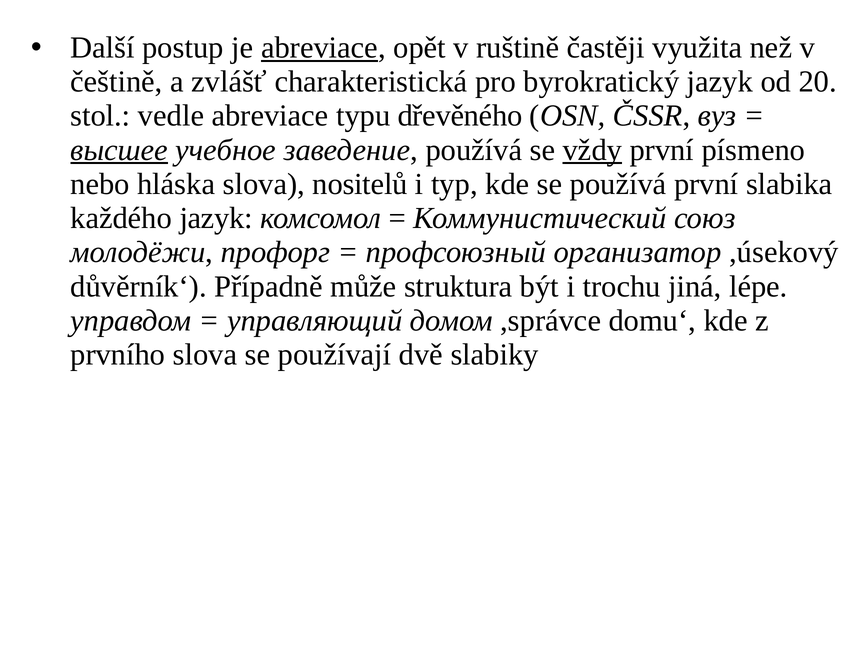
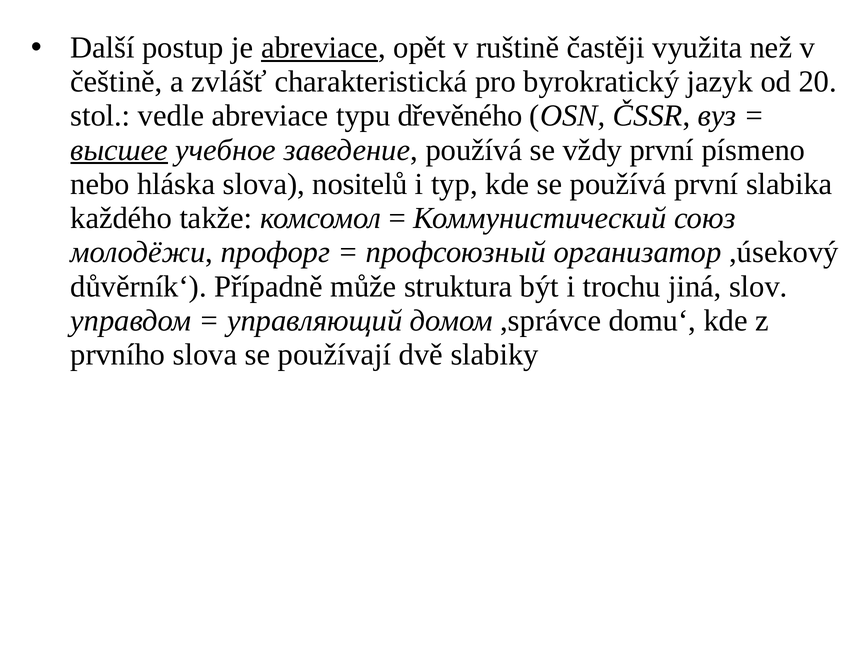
vždy underline: present -> none (592, 150)
každého jazyk: jazyk -> takže (216, 218)
lépe: lépe -> slov (758, 287)
